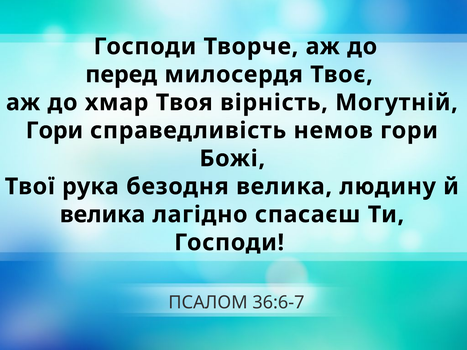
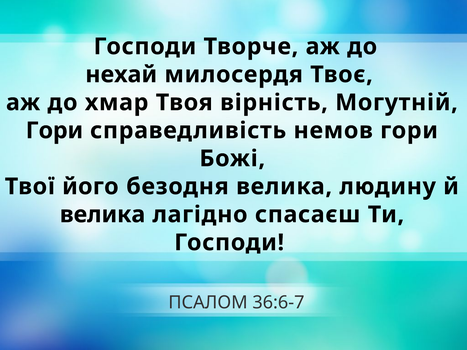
перед: перед -> нехай (121, 75)
рука: рука -> його (90, 187)
